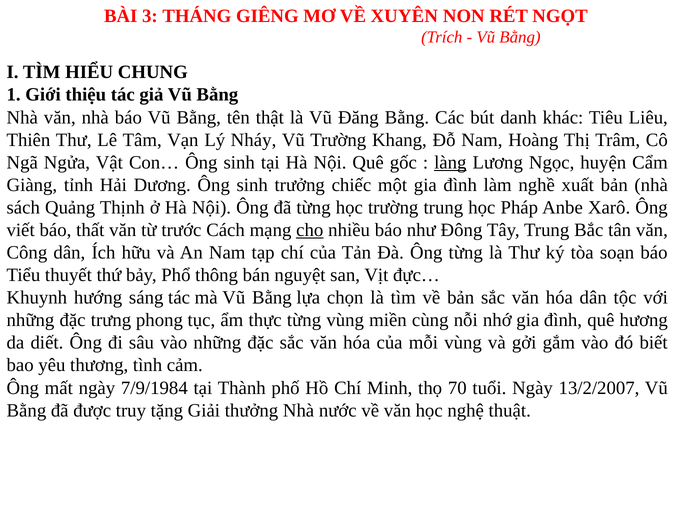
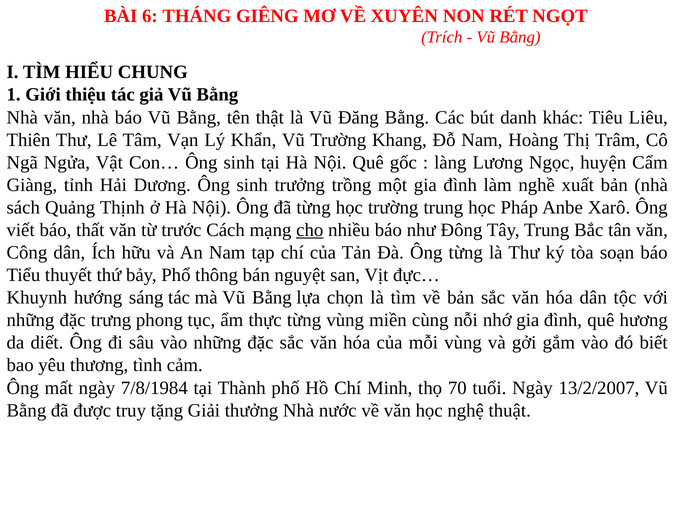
3: 3 -> 6 (150, 16)
Nháy: Nháy -> Khẩn (254, 140)
làng underline: present -> none (450, 162)
chiếc: chiếc -> trồng (351, 185)
7/9/1984: 7/9/1984 -> 7/8/1984 (154, 387)
